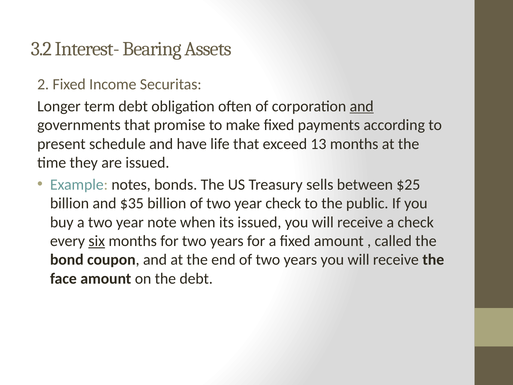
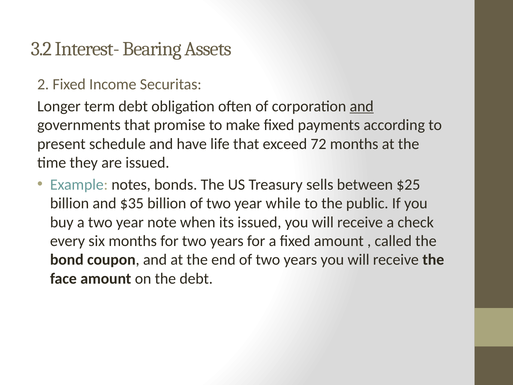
13: 13 -> 72 (318, 144)
year check: check -> while (283, 203)
six underline: present -> none (97, 241)
